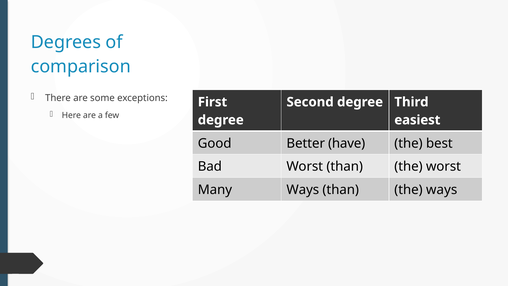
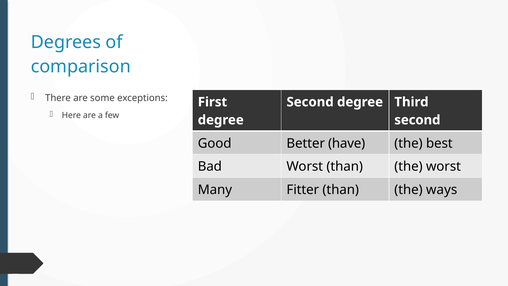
easiest: easiest -> second (417, 120)
Many Ways: Ways -> Fitter (303, 190)
